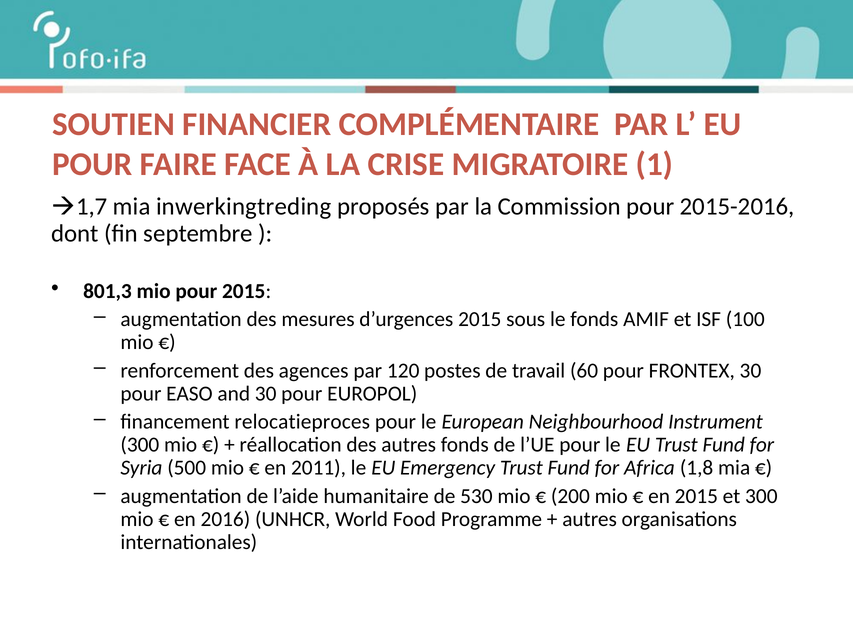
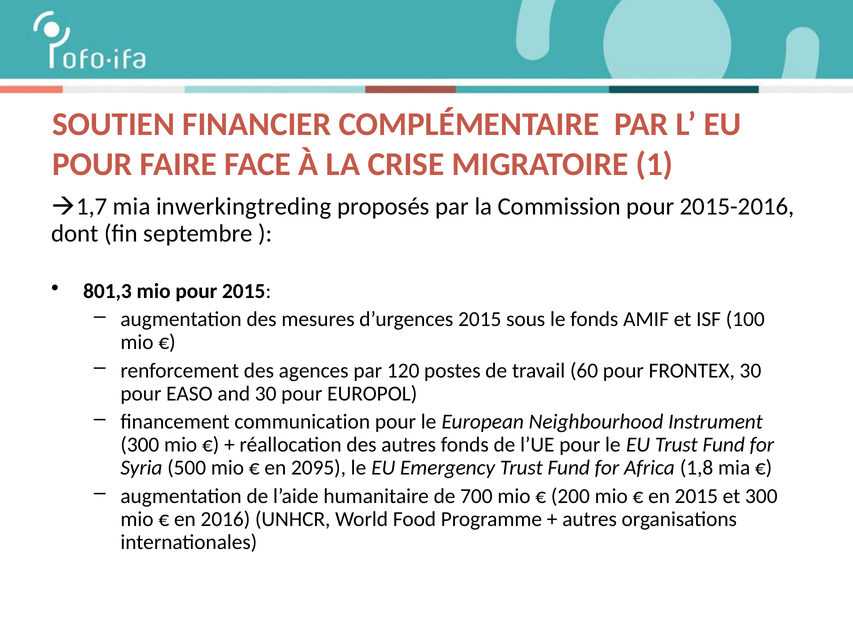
relocatieproces: relocatieproces -> communication (302, 422)
2011: 2011 -> 2095 (319, 468)
530: 530 -> 700 (476, 496)
